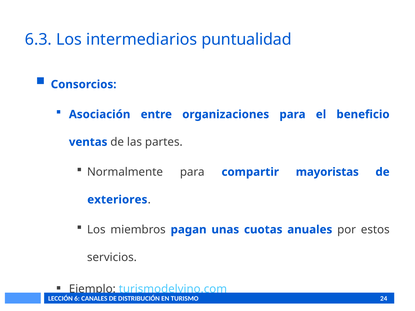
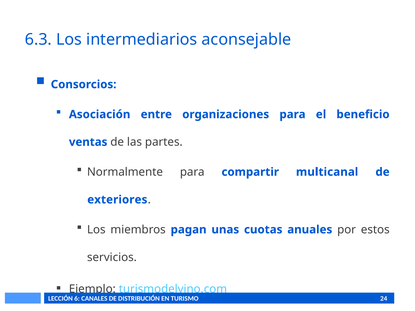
puntualidad: puntualidad -> aconsejable (246, 40)
mayoristas: mayoristas -> multicanal (327, 172)
